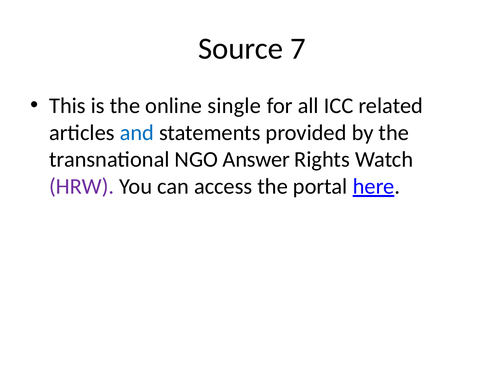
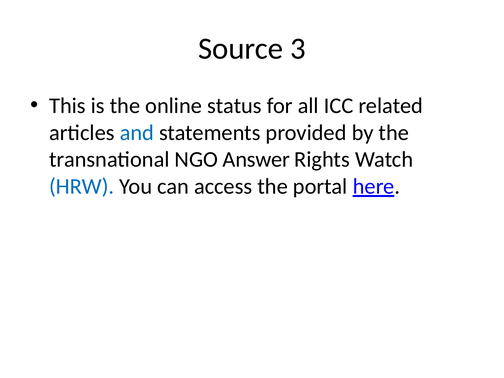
7: 7 -> 3 (298, 49)
single: single -> status (234, 106)
HRW colour: purple -> blue (82, 186)
